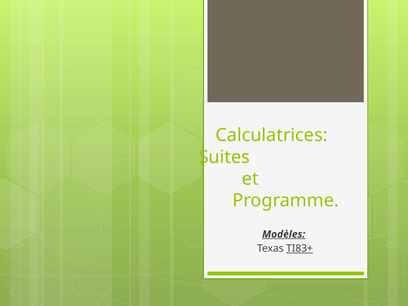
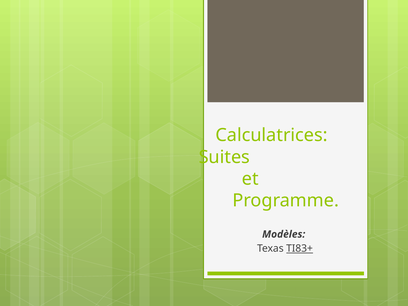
Modèles underline: present -> none (284, 234)
